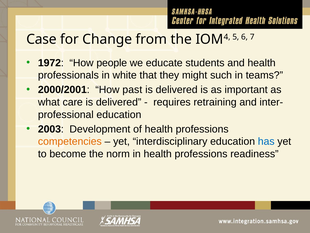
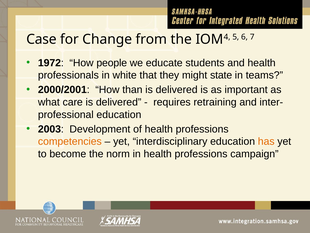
such: such -> state (221, 75)
past: past -> than (132, 90)
has colour: blue -> orange (266, 141)
readiness: readiness -> campaign (254, 154)
